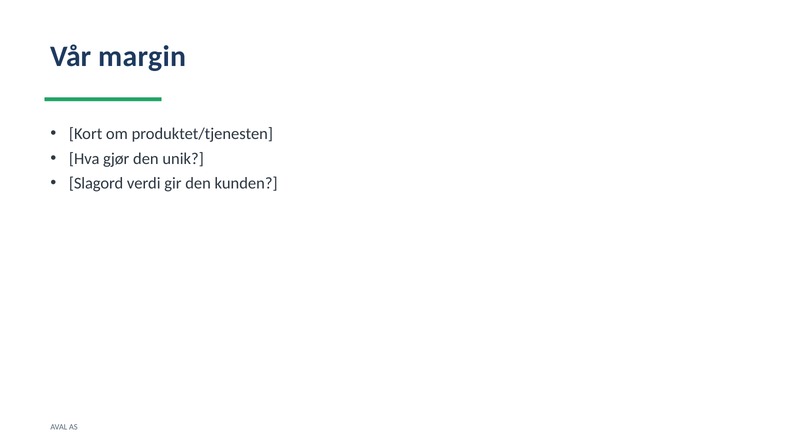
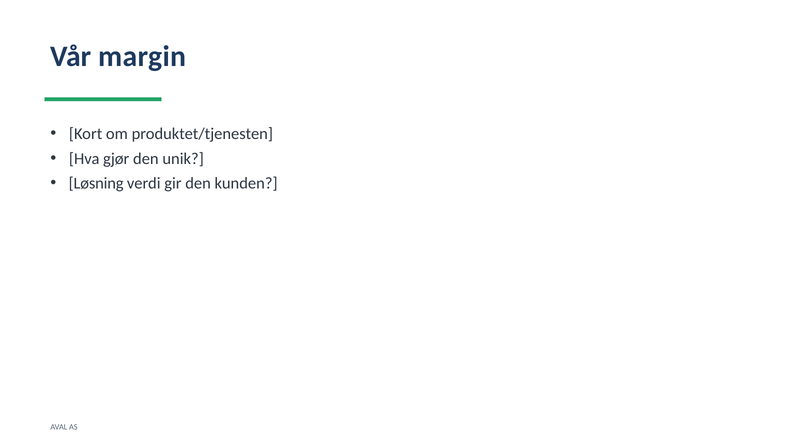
Slagord: Slagord -> Løsning (96, 184)
